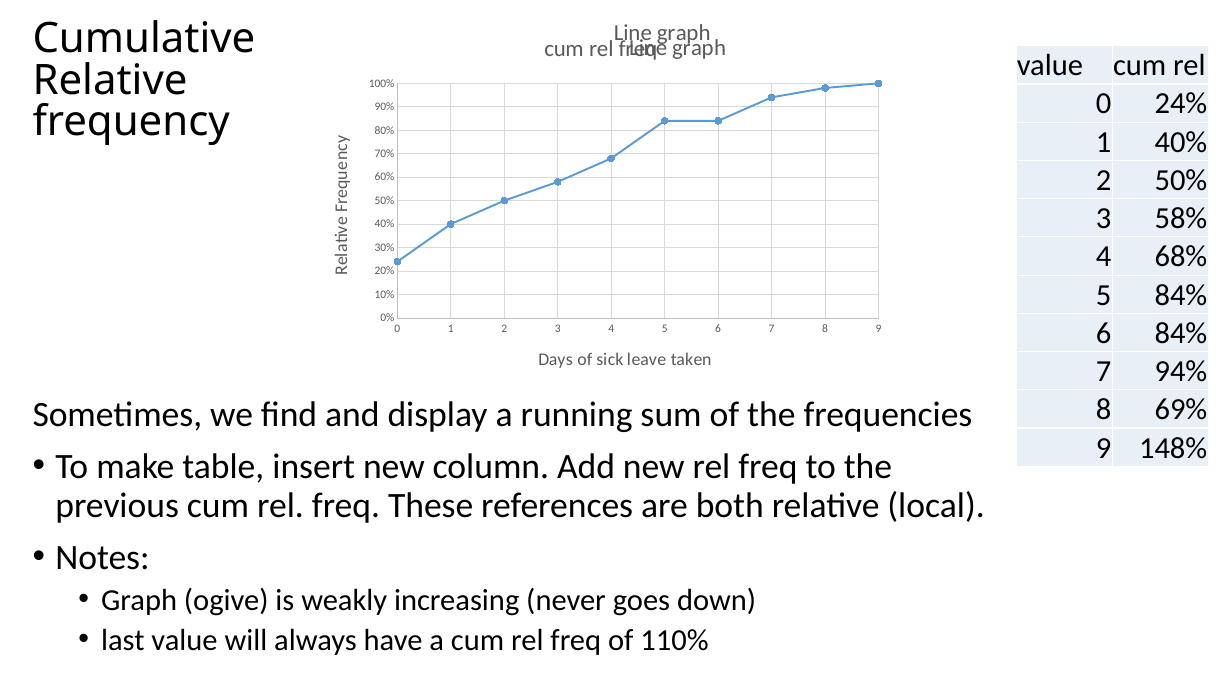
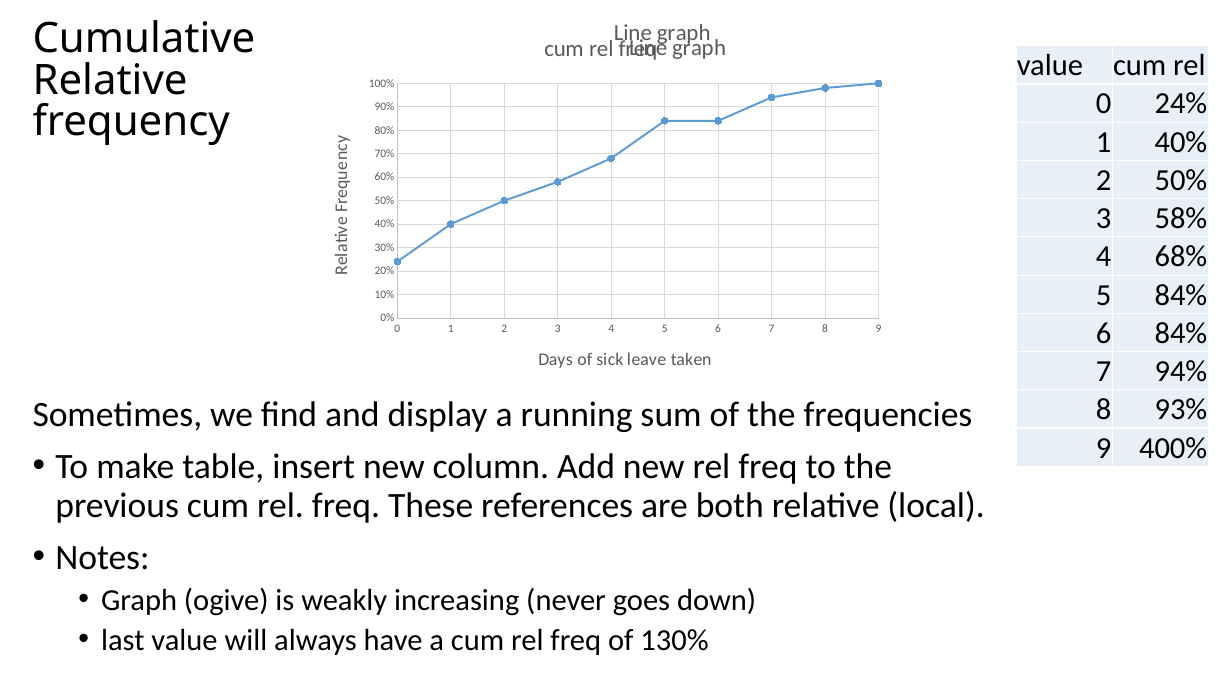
69%: 69% -> 93% (1181, 410)
148%: 148% -> 400% (1173, 448)
110%: 110% -> 130% (675, 640)
